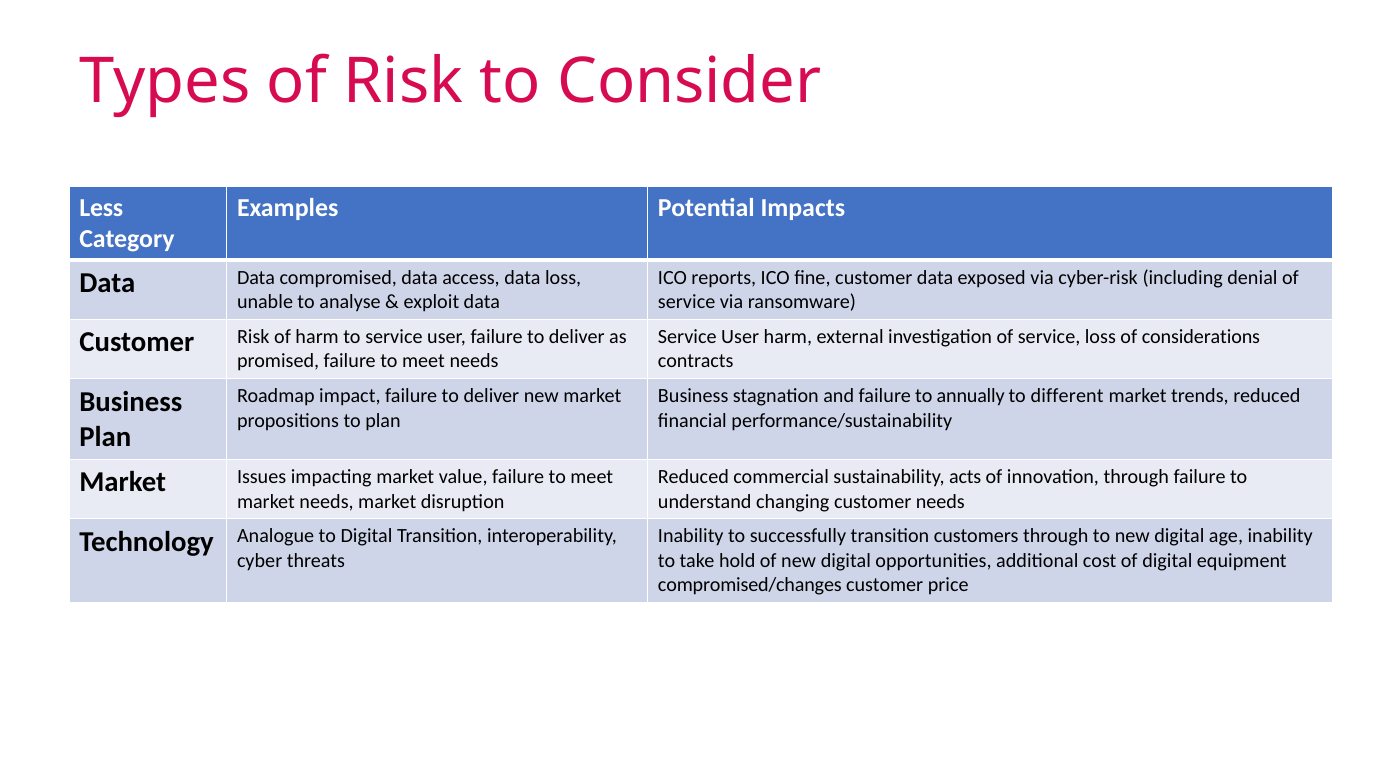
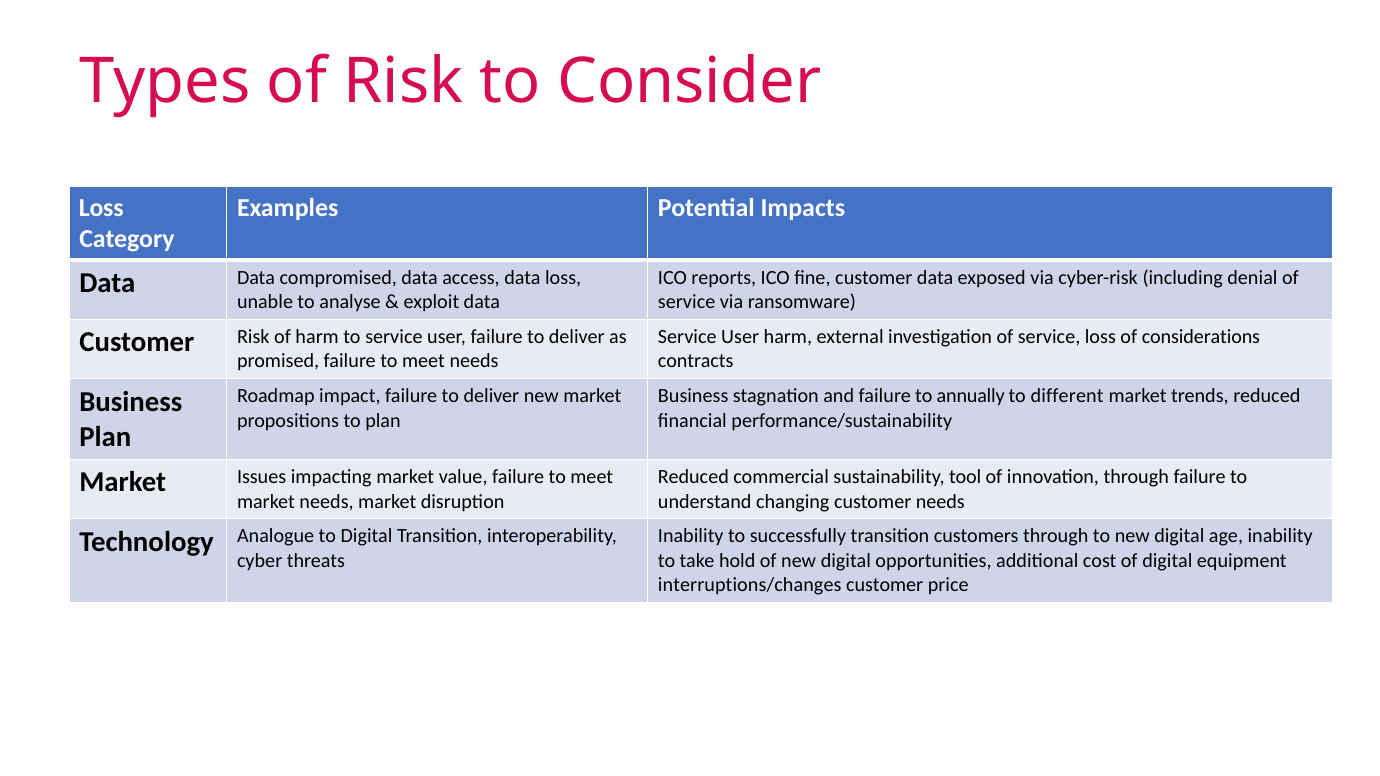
Less: Less -> Loss (101, 208)
acts: acts -> tool (965, 477)
compromised/changes: compromised/changes -> interruptions/changes (750, 585)
